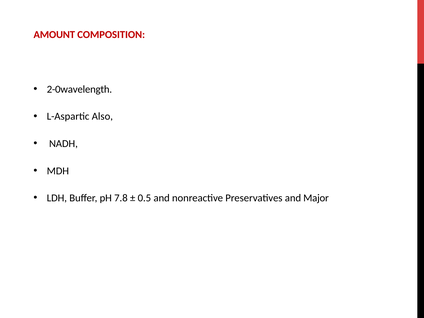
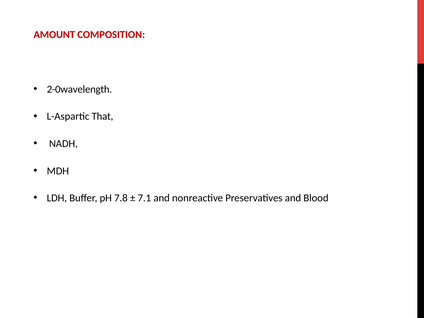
Also: Also -> That (102, 116)
0.5: 0.5 -> 7.1 (144, 198)
Major: Major -> Blood (316, 198)
